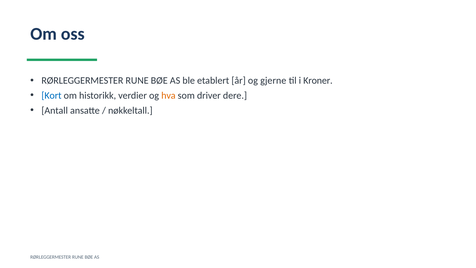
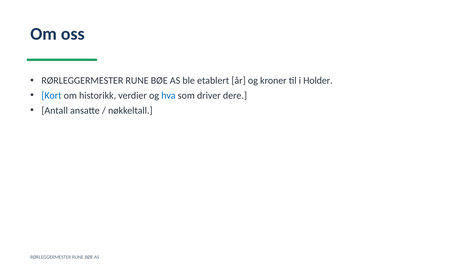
gjerne: gjerne -> kroner (273, 81)
Kroner: Kroner -> Holder (318, 81)
hva colour: orange -> blue (168, 96)
